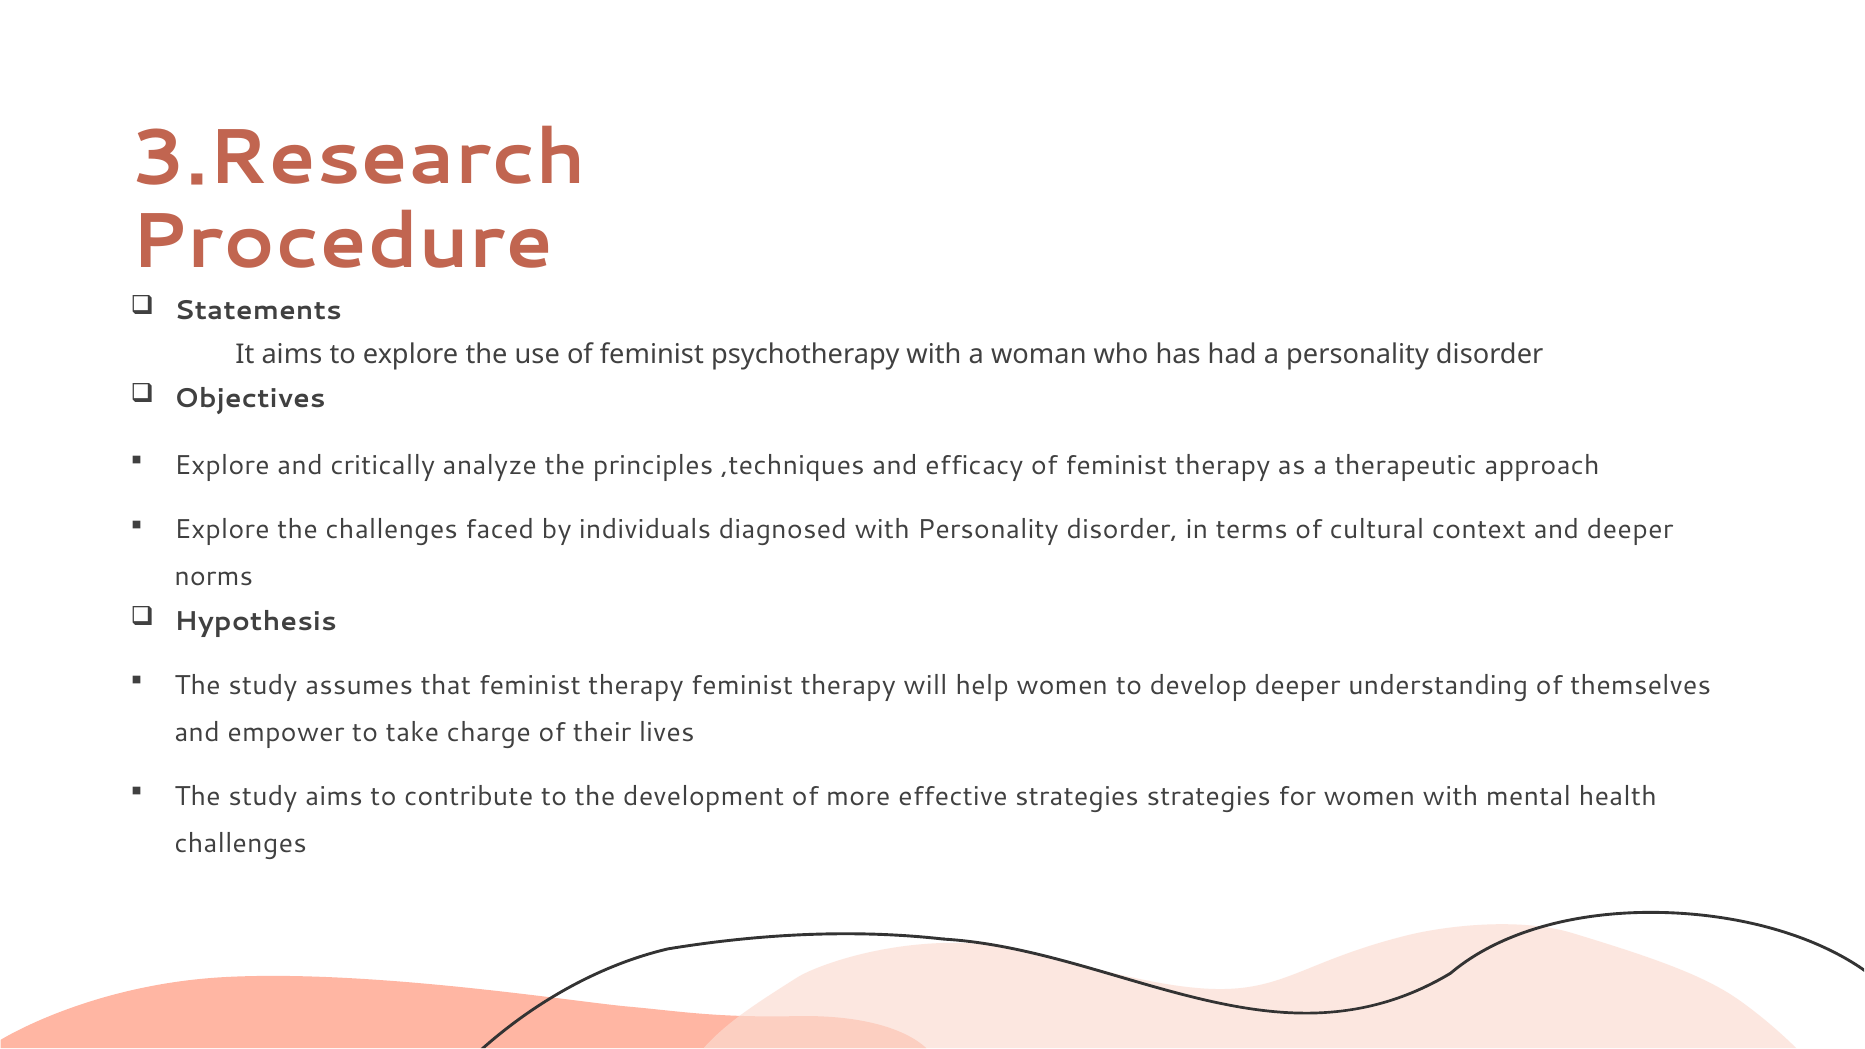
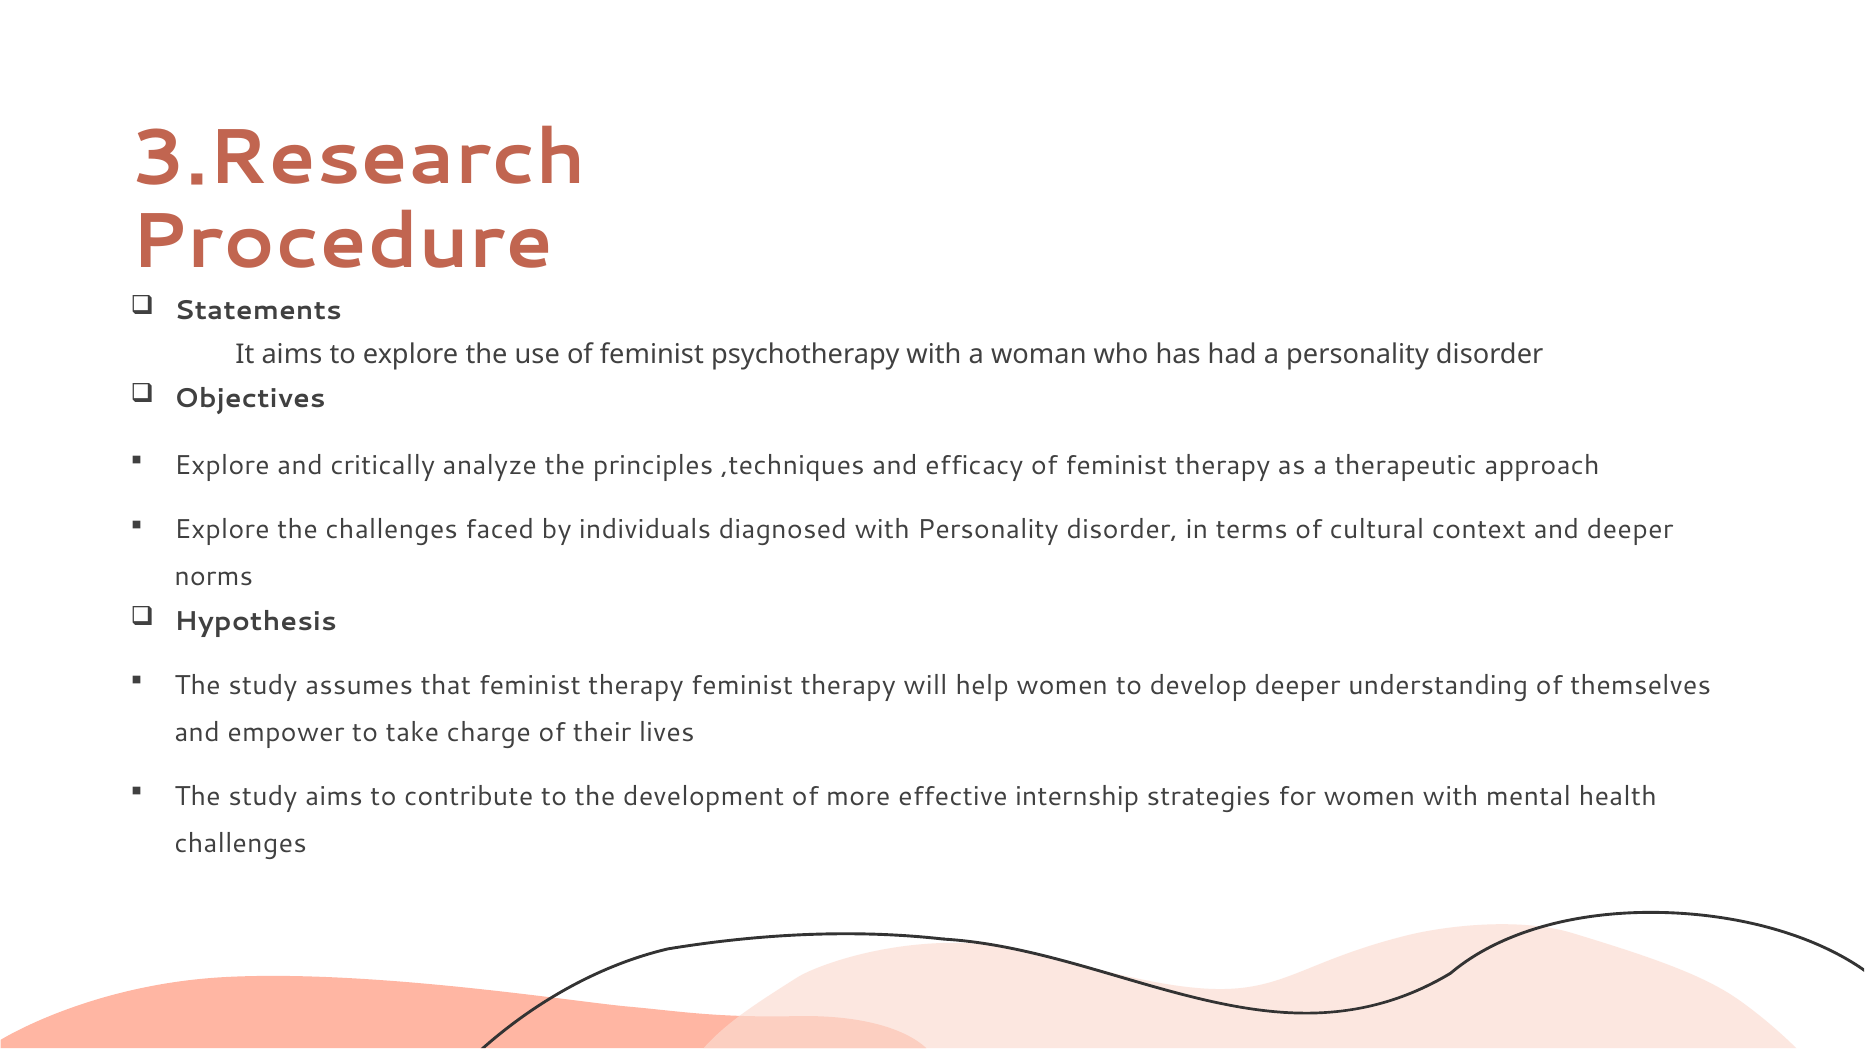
effective strategies: strategies -> internship (1077, 797)
